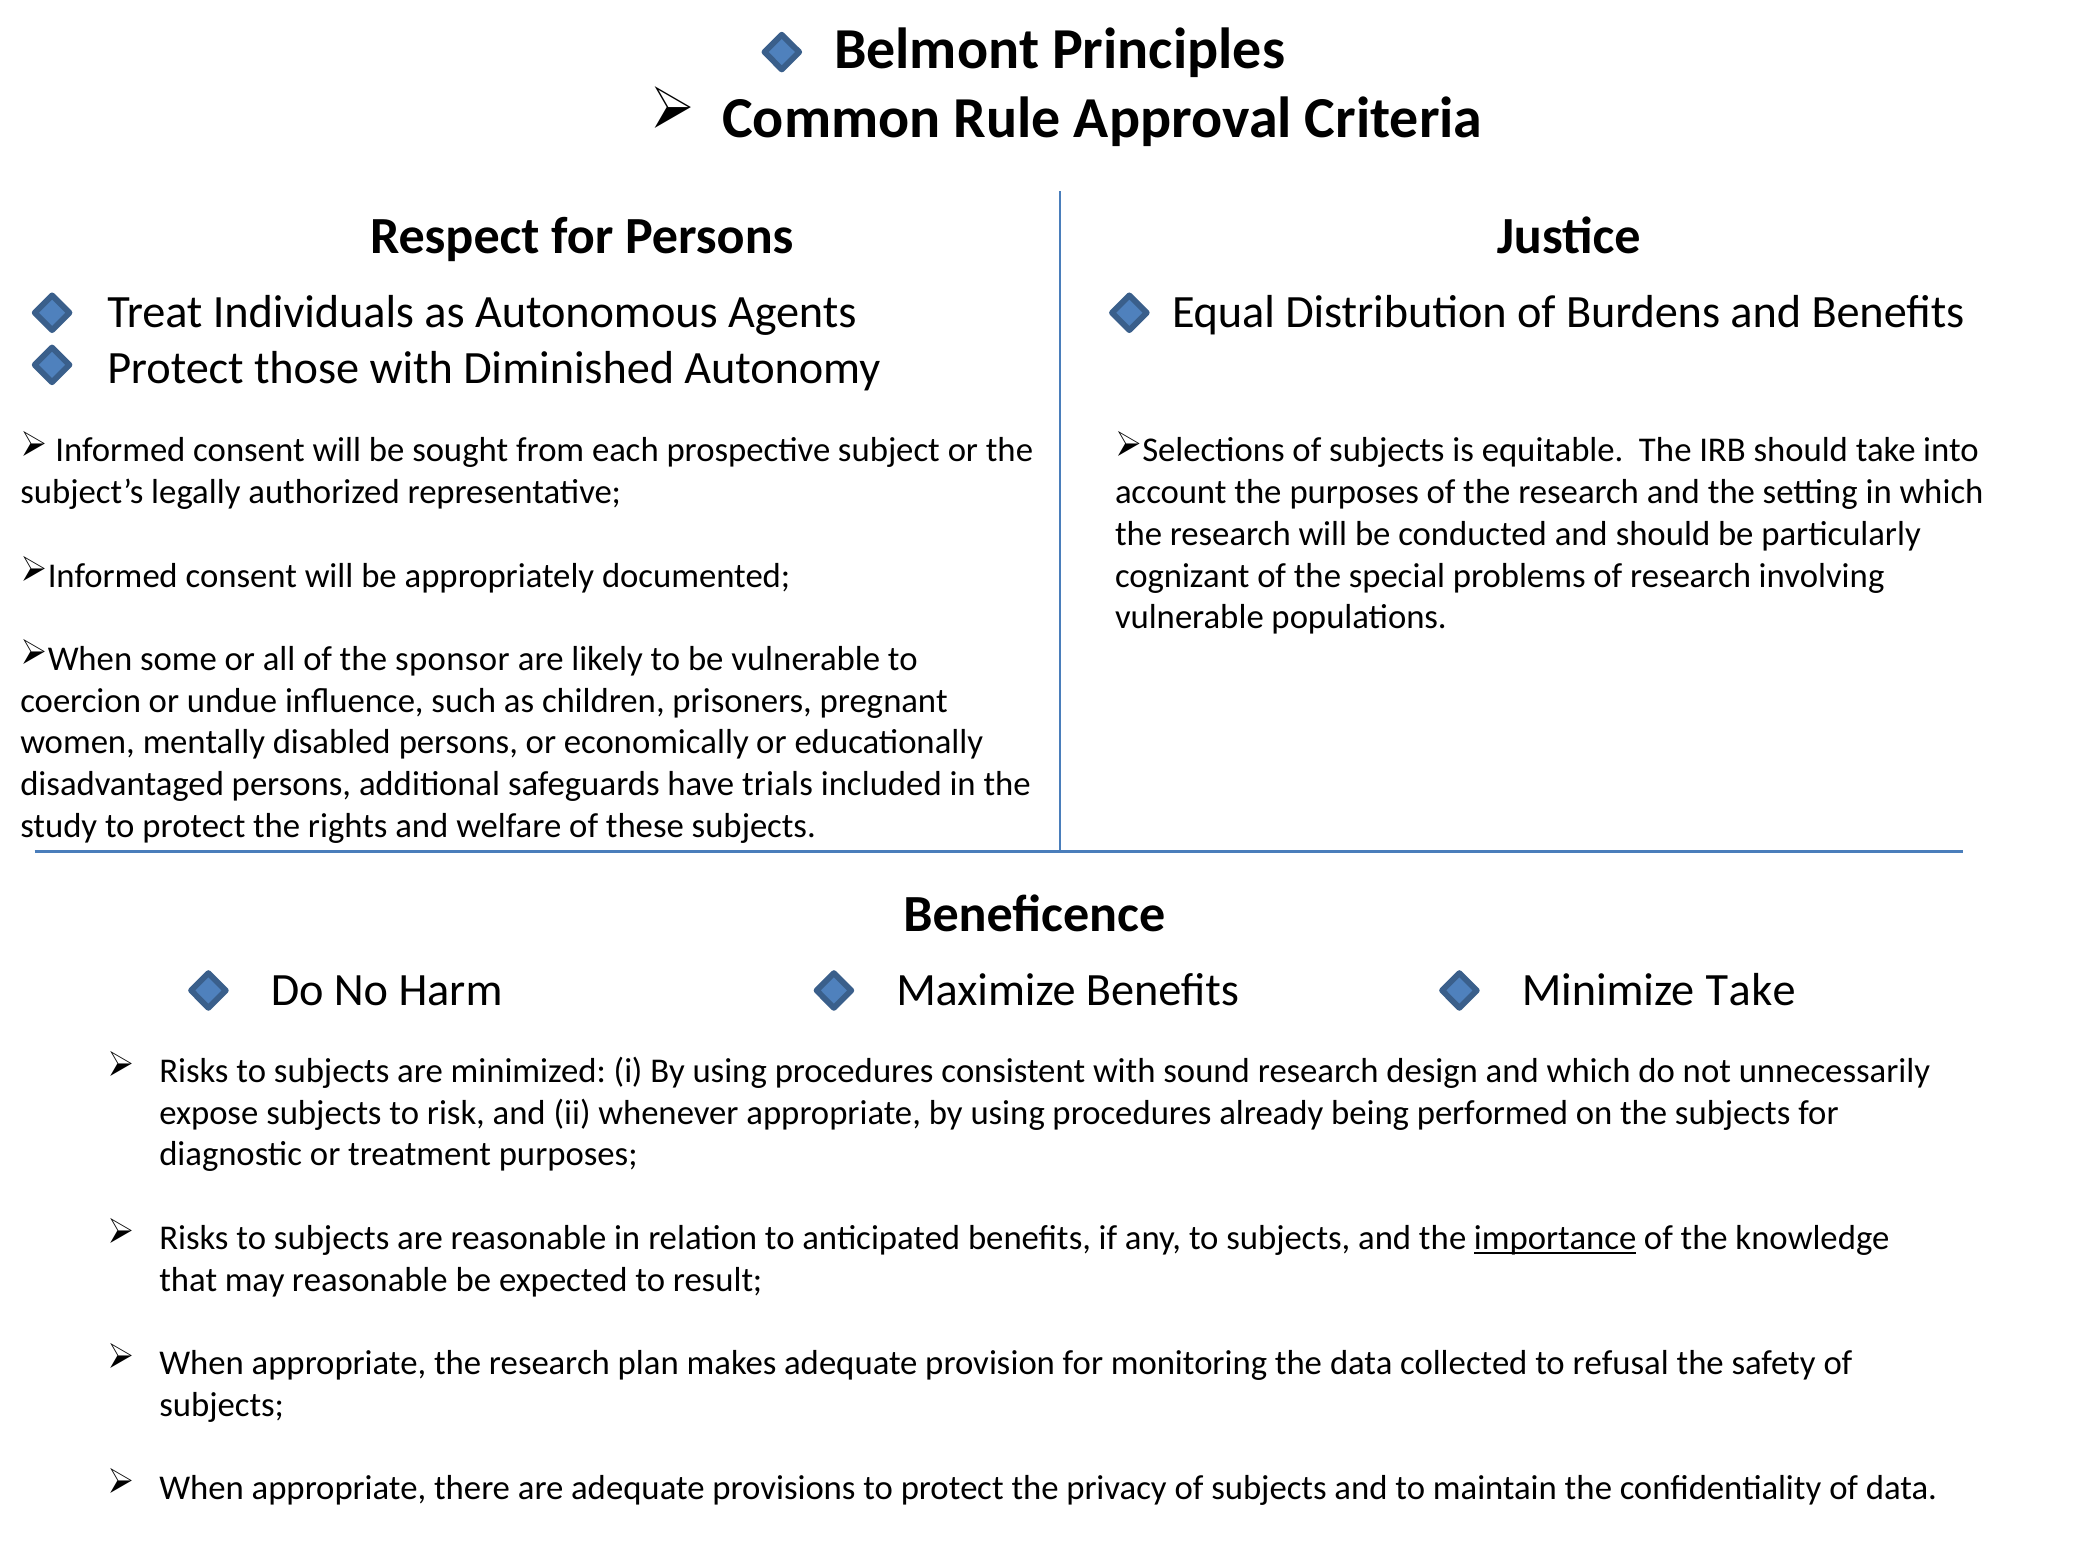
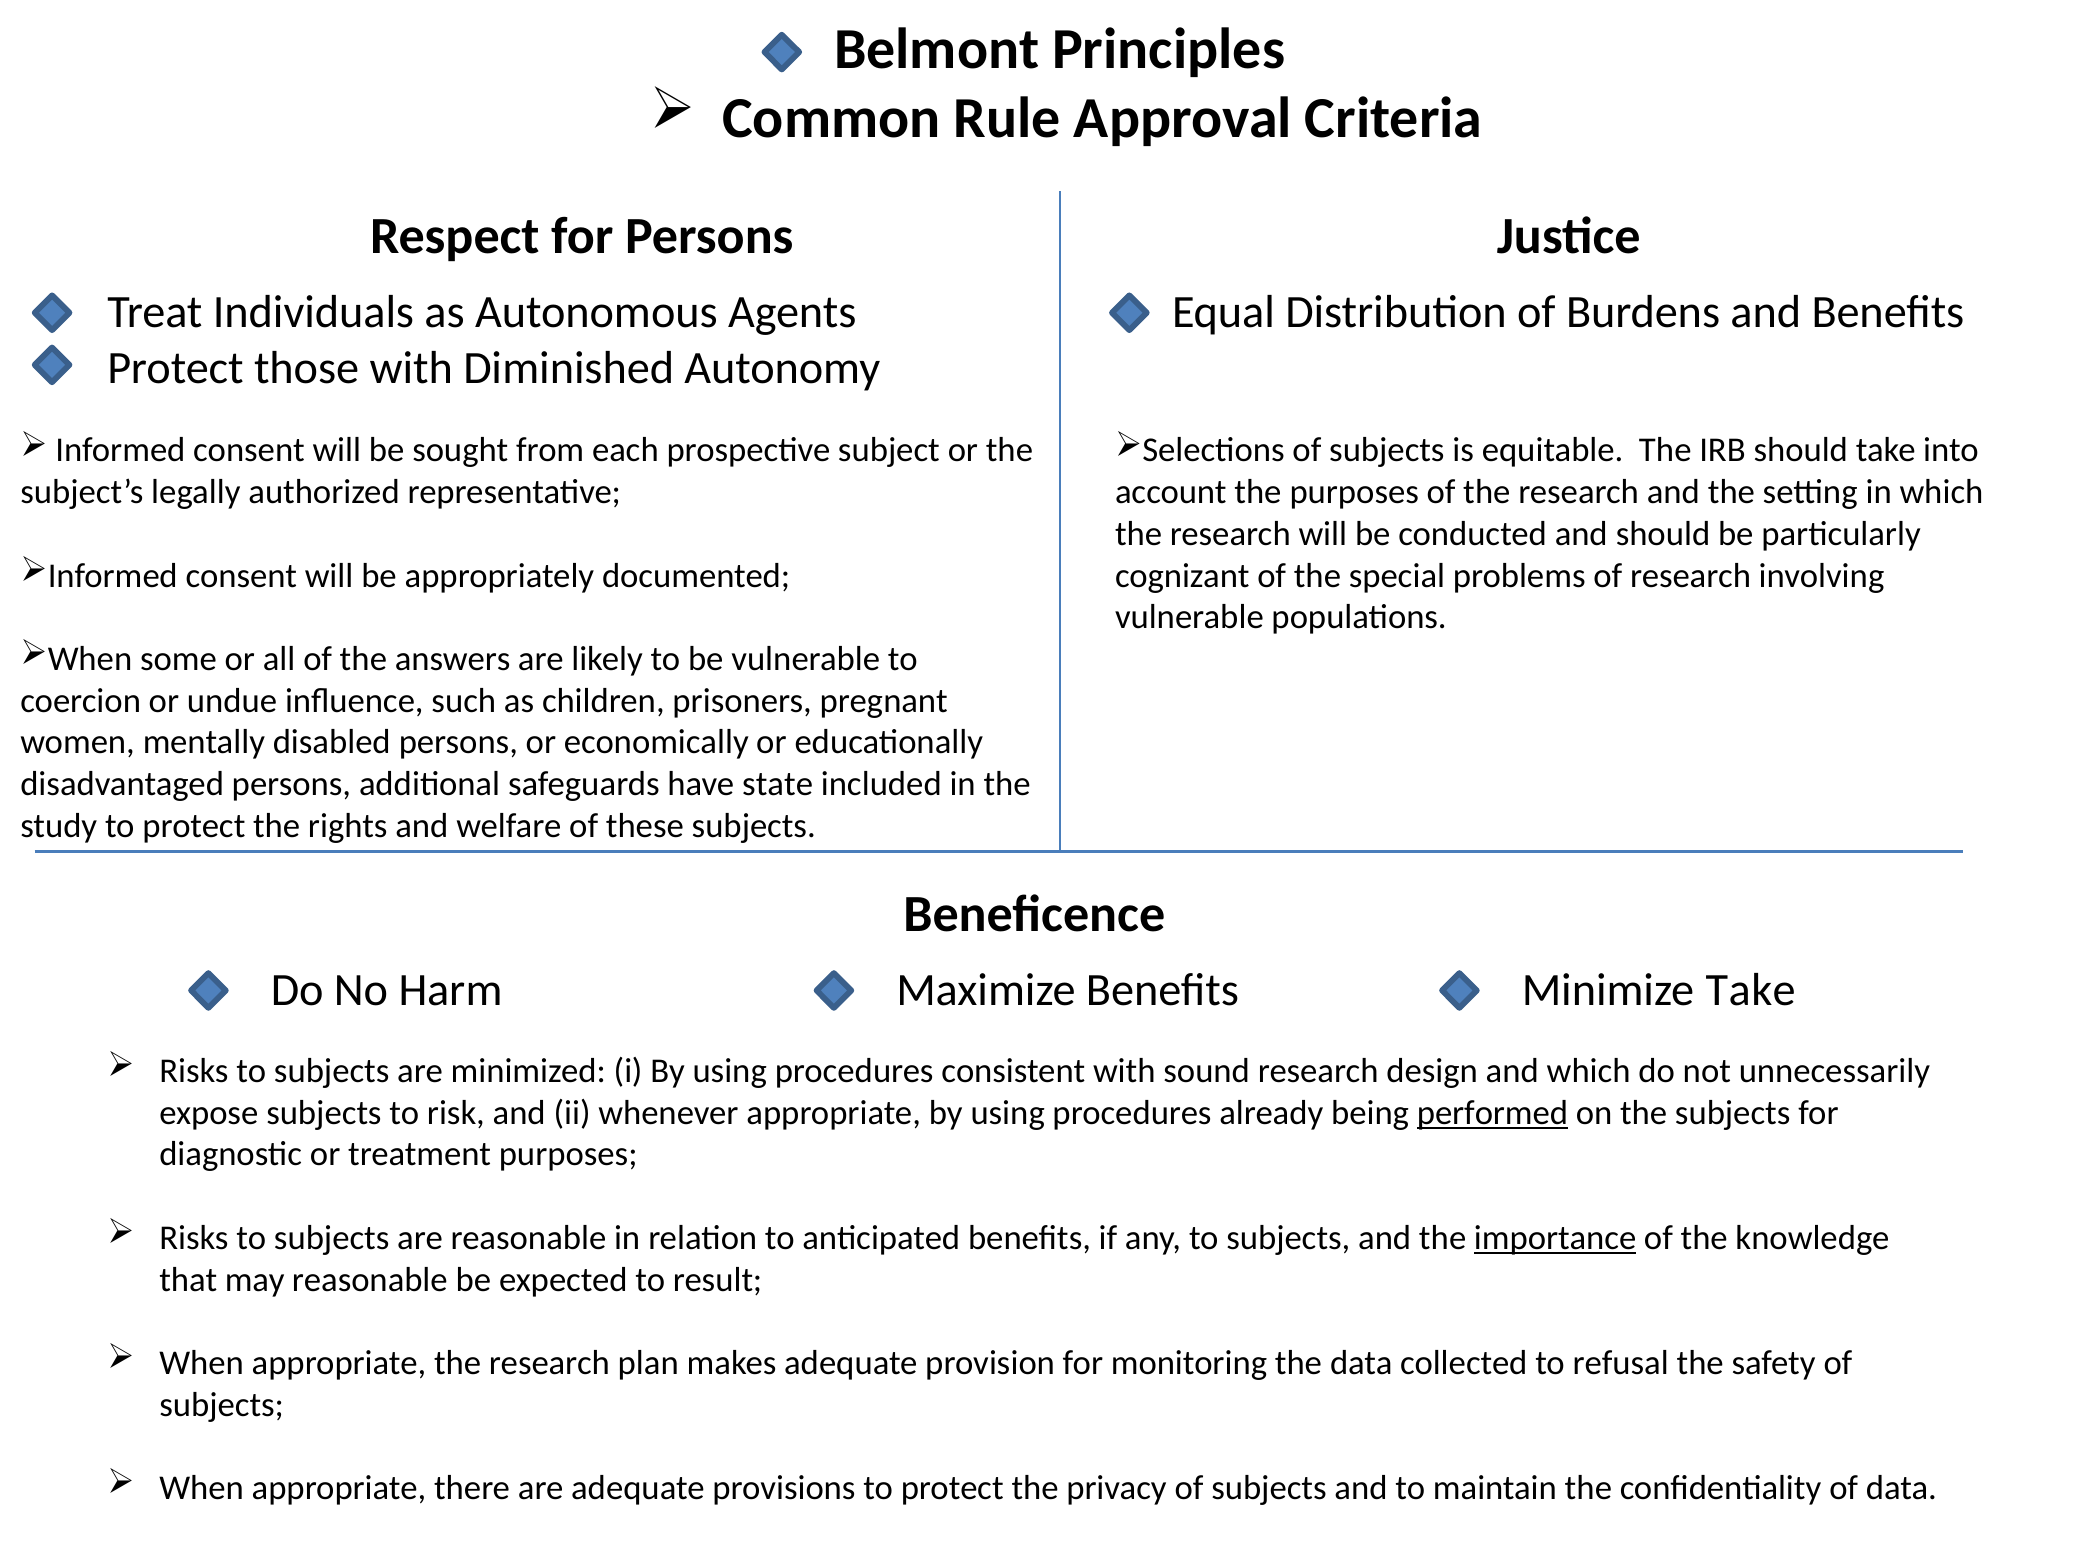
sponsor: sponsor -> answers (453, 659)
trials: trials -> state (778, 784)
performed underline: none -> present (1492, 1113)
